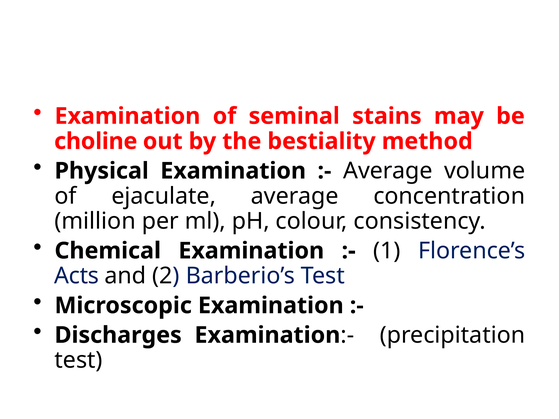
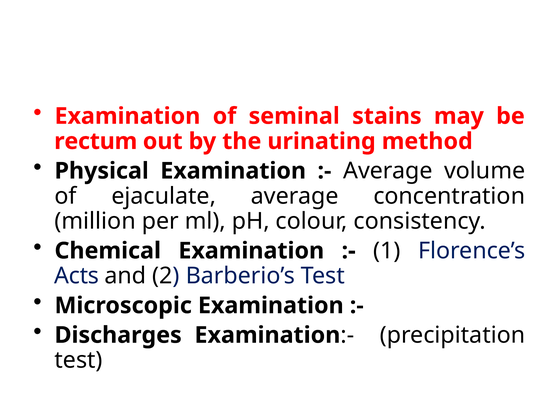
choline: choline -> rectum (96, 141)
bestiality: bestiality -> urinating (322, 141)
